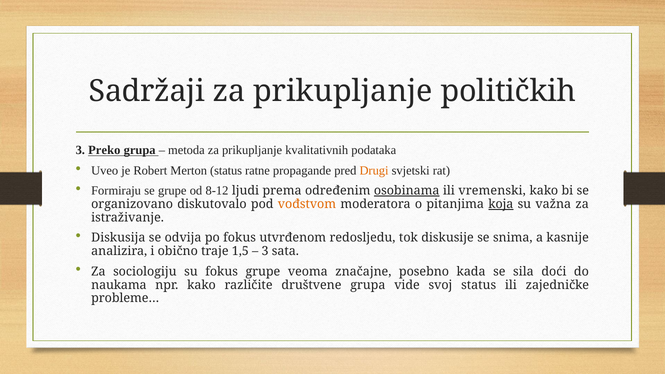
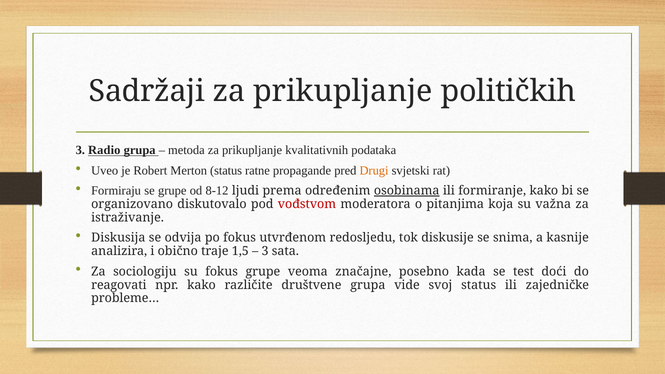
Preko: Preko -> Radio (104, 150)
vremenski: vremenski -> formiranje (492, 191)
vođstvom colour: orange -> red (307, 204)
koja underline: present -> none (501, 204)
sila: sila -> test (523, 271)
naukama: naukama -> reagovati (119, 285)
